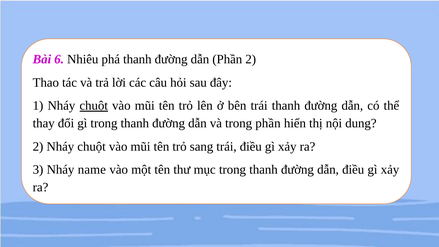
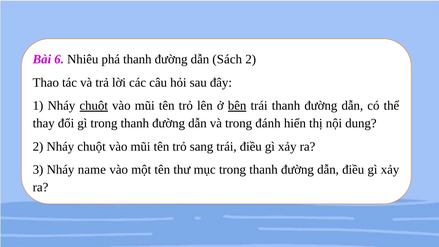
dẫn Phần: Phần -> Sách (227, 59)
bên underline: none -> present (237, 106)
trong phần: phần -> đánh (268, 123)
